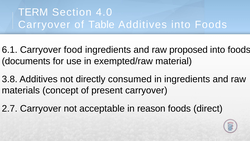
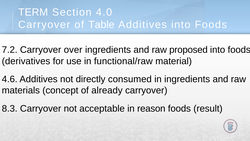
6.1: 6.1 -> 7.2 (10, 50)
food: food -> over (73, 50)
documents: documents -> derivatives (26, 61)
exempted/raw: exempted/raw -> functional/raw (123, 61)
3.8: 3.8 -> 4.6 (10, 79)
present: present -> already (107, 90)
2.7: 2.7 -> 8.3 (10, 108)
direct: direct -> result (208, 108)
